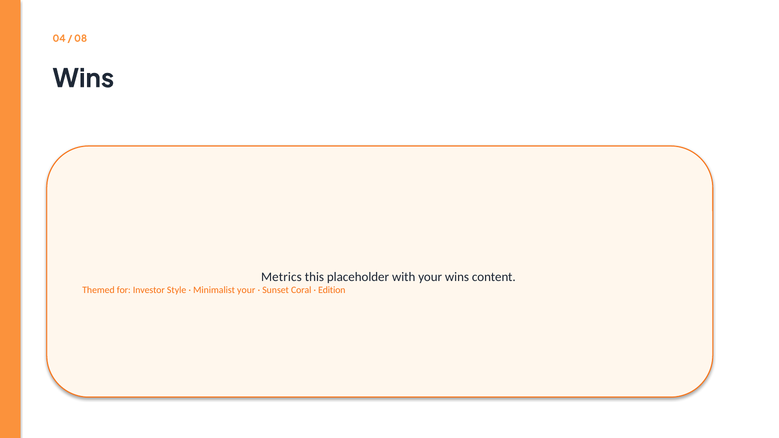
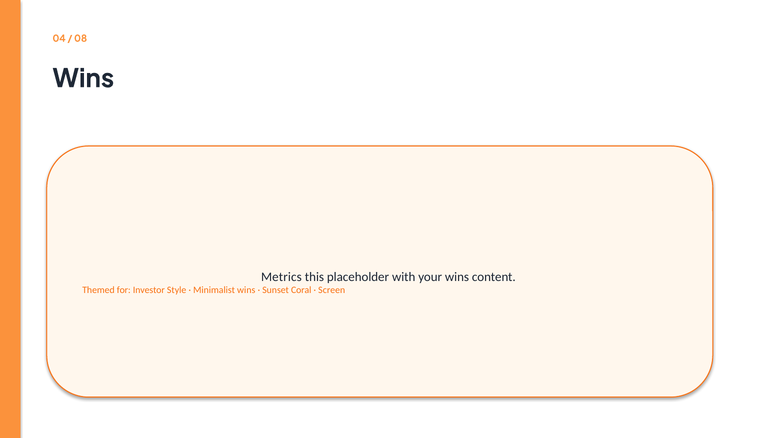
Minimalist your: your -> wins (246, 290)
Edition: Edition -> Screen (332, 290)
